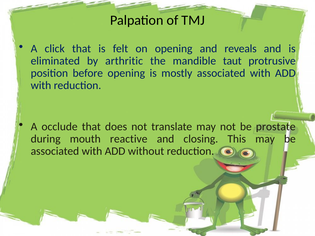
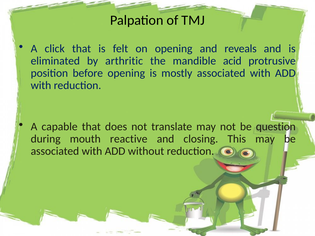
taut: taut -> acid (232, 61)
occlude: occlude -> capable (60, 127)
prostate: prostate -> question (276, 127)
